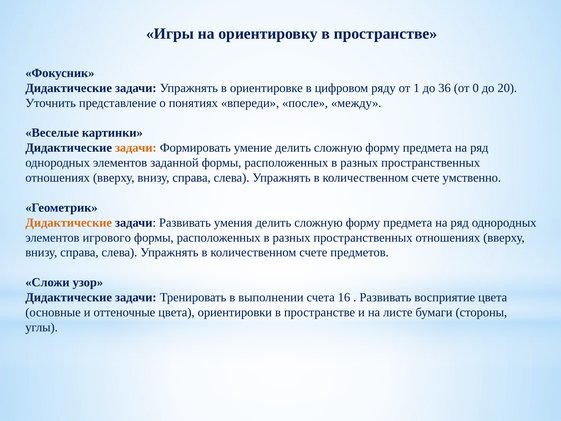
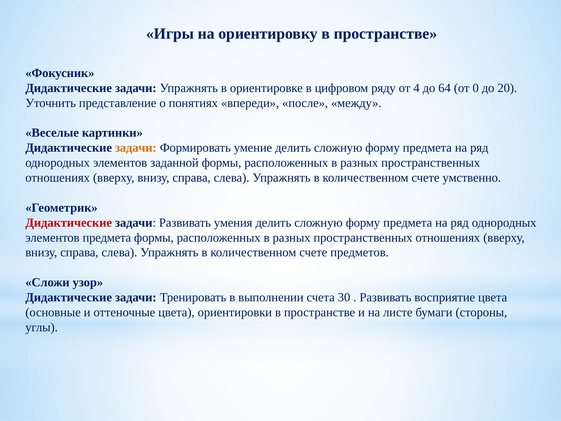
1: 1 -> 4 (416, 88)
36: 36 -> 64 (445, 88)
Дидактические colour: orange -> red (69, 222)
элементов игрового: игрового -> предмета (107, 237)
16: 16 -> 30 (344, 297)
